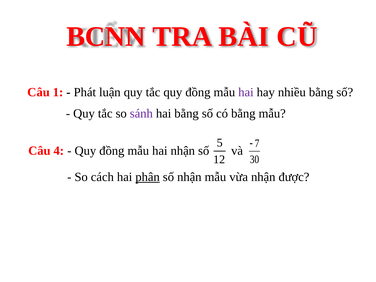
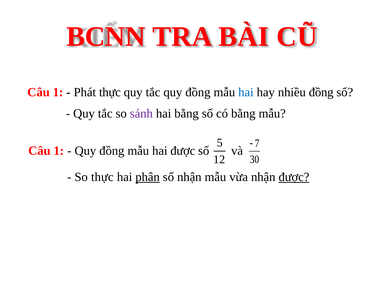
Phát luận: luận -> thực (110, 92)
hai colour: purple -> blue (246, 92)
nhiều bằng: bằng -> đồng (321, 92)
4: 4 -> 1 (59, 151)
hai nhận: nhận -> được (183, 151)
So cách: cách -> thực (102, 177)
được underline: none -> present (294, 177)
